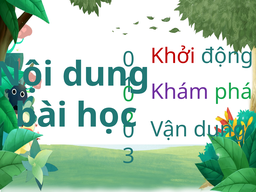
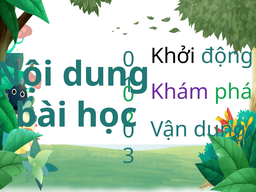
Khởi colour: red -> black (173, 56)
